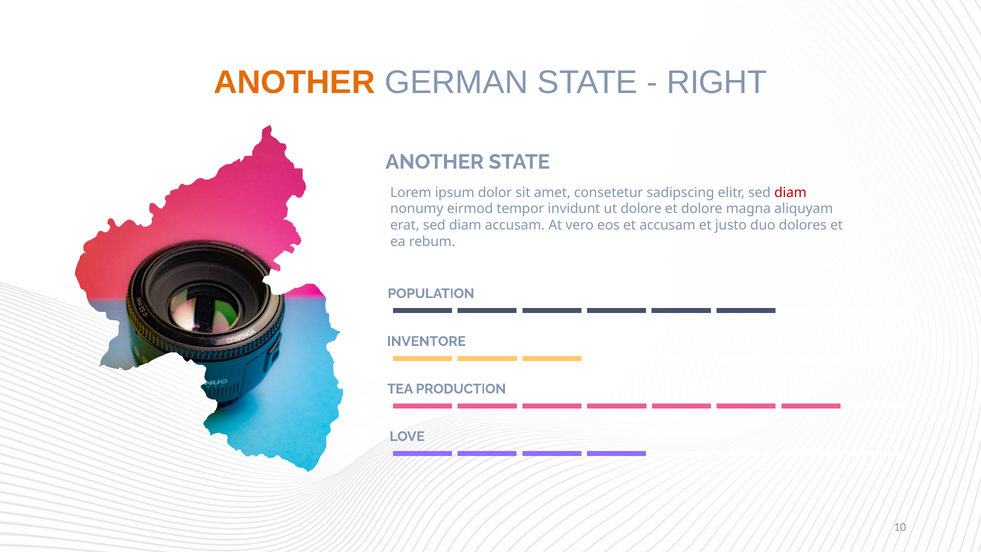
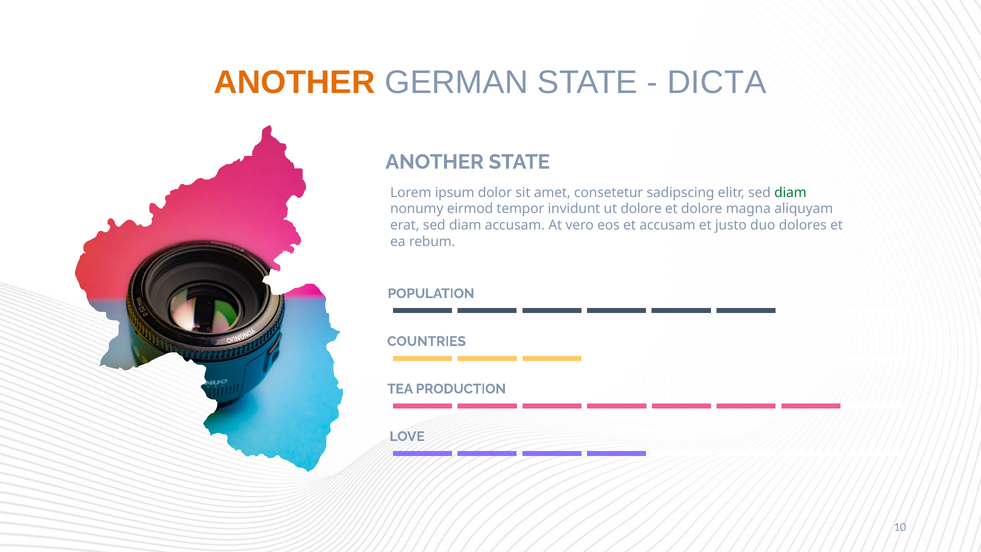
RIGHT: RIGHT -> DICTA (717, 82)
diam colour: red -> green (790, 192)
INVENTORE: INVENTORE -> COUNTRIES (426, 341)
